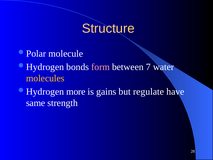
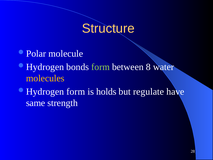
form colour: pink -> light green (101, 67)
7: 7 -> 8 (148, 67)
more: more -> form (76, 91)
gains: gains -> holds (106, 91)
